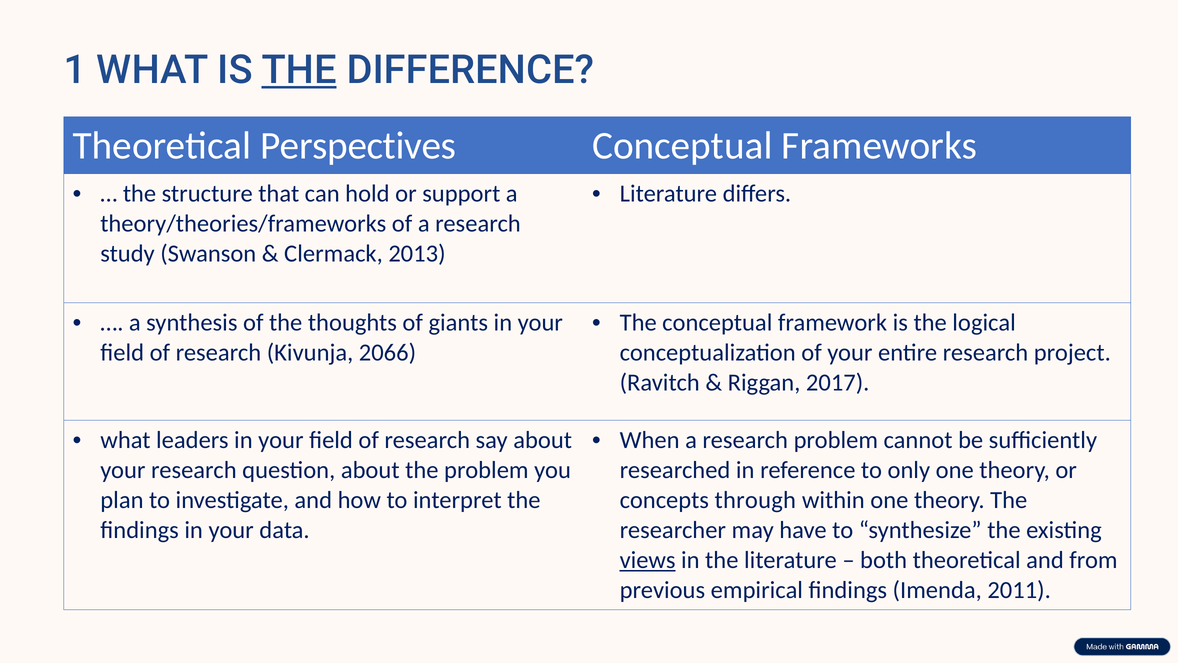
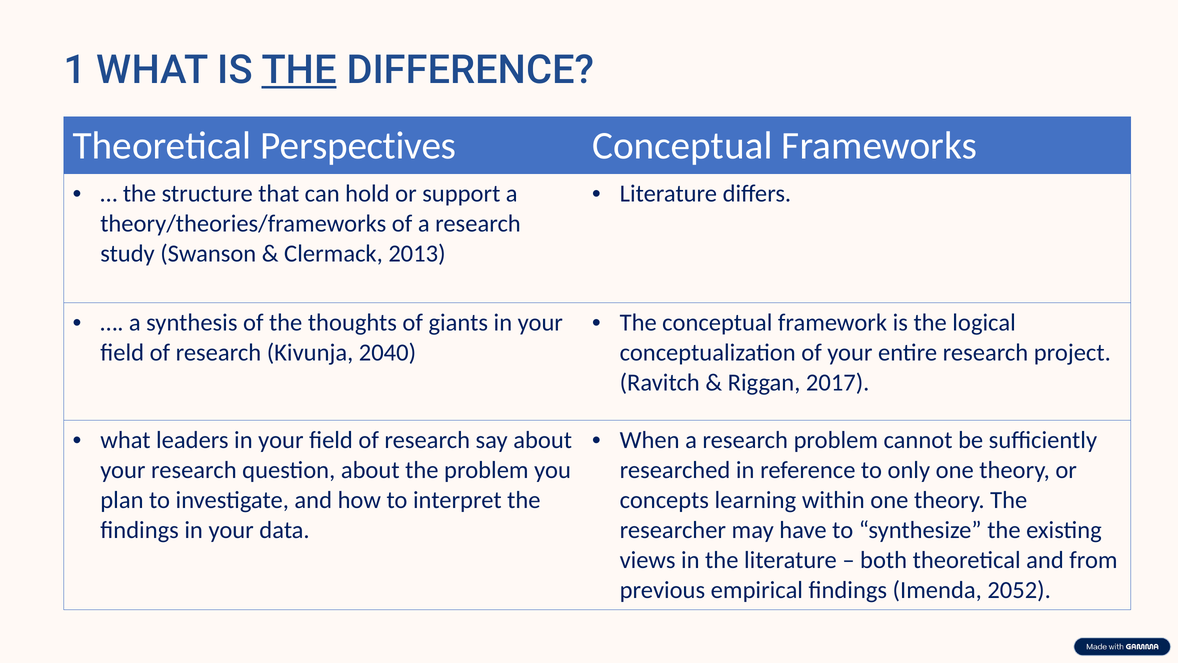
2066: 2066 -> 2040 (387, 353)
through: through -> learning (755, 500)
views underline: present -> none (648, 560)
2011: 2011 -> 2052 (1019, 590)
